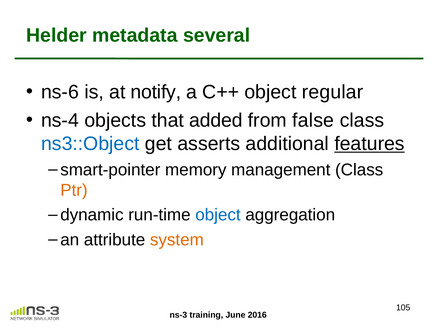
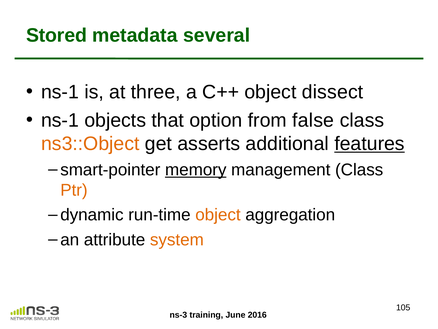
Helder: Helder -> Stored (57, 35)
ns-6: ns-6 -> ns-1 (60, 92)
notify: notify -> three (156, 92)
regular: regular -> dissect (333, 92)
ns-4: ns-4 -> ns-1 (60, 120)
added: added -> option (216, 120)
ns3::Object colour: blue -> orange (90, 144)
memory underline: none -> present (196, 170)
object colour: blue -> orange (218, 215)
